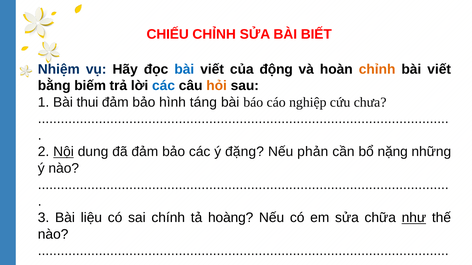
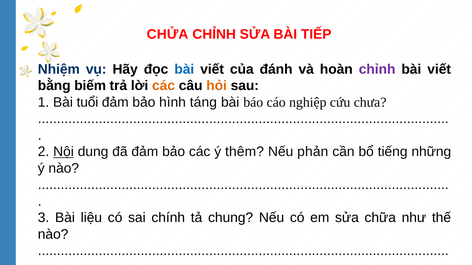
CHIẾU: CHIẾU -> CHỬA (168, 34)
BIẾT: BIẾT -> TIẾP (316, 34)
của động: động -> đánh (276, 69)
chỉnh colour: orange -> purple (377, 69)
các colour: blue -> orange (164, 86)
thui: thui -> tuổi (87, 102)
đặng: đặng -> thêm (245, 152)
nặng: nặng -> tiếng (393, 152)
hoàng: hoàng -> chung (231, 218)
như underline: present -> none (414, 218)
